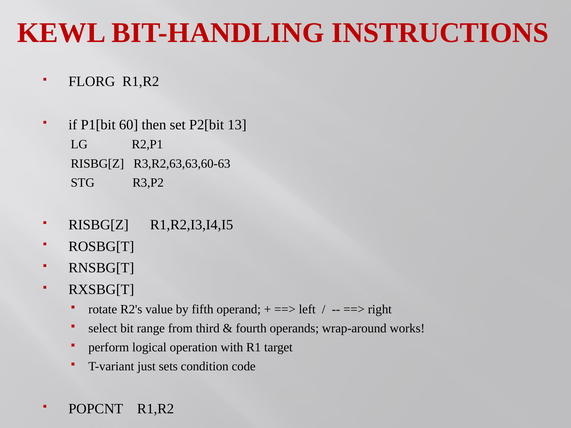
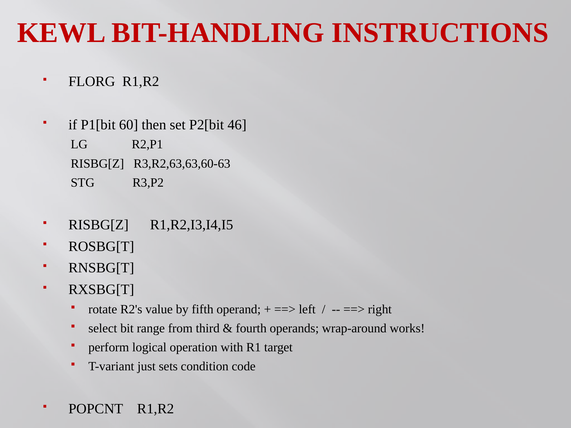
13: 13 -> 46 (237, 125)
